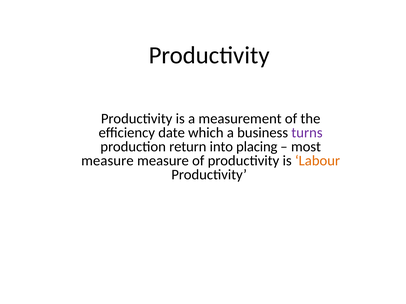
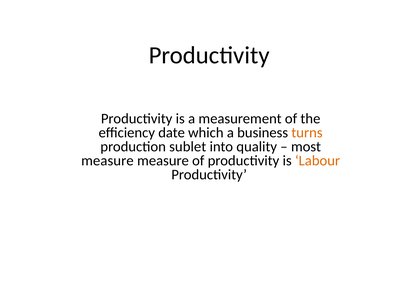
turns colour: purple -> orange (307, 133)
return: return -> sublet (188, 147)
placing: placing -> quality (257, 147)
